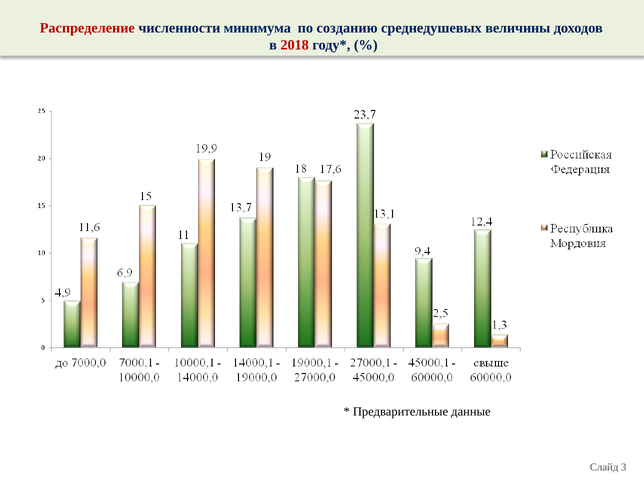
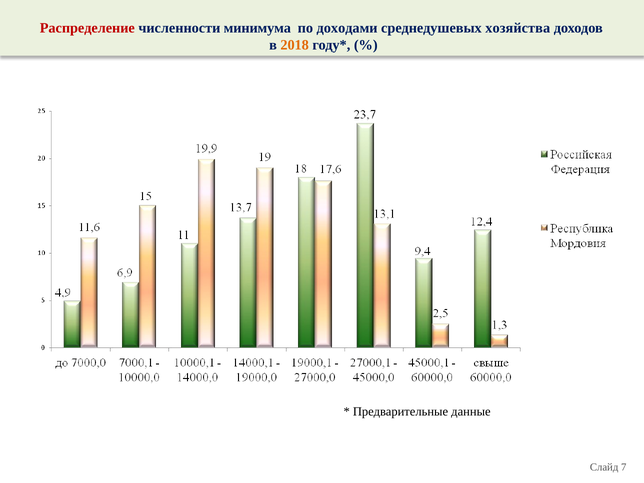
созданию: созданию -> доходами (347, 28)
величины: величины -> хозяйства (518, 28)
2018 colour: red -> orange (295, 45)
3: 3 -> 7 (624, 467)
